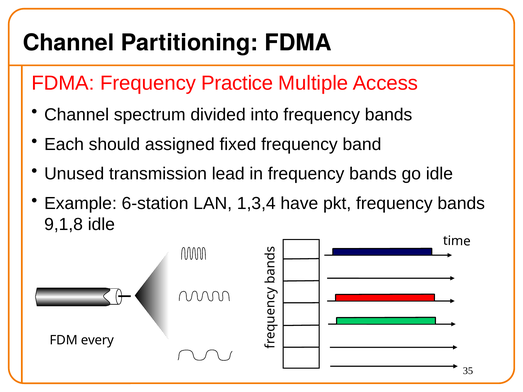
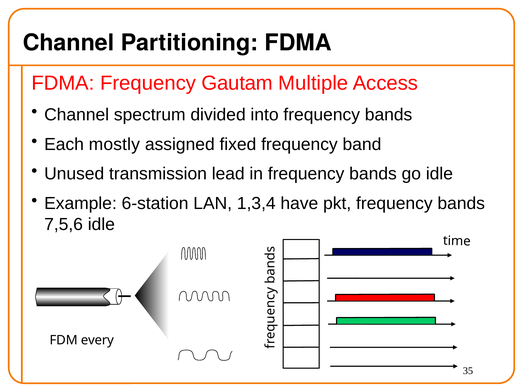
Practice: Practice -> Gautam (237, 83)
should: should -> mostly (114, 144)
9,1,8: 9,1,8 -> 7,5,6 (64, 225)
